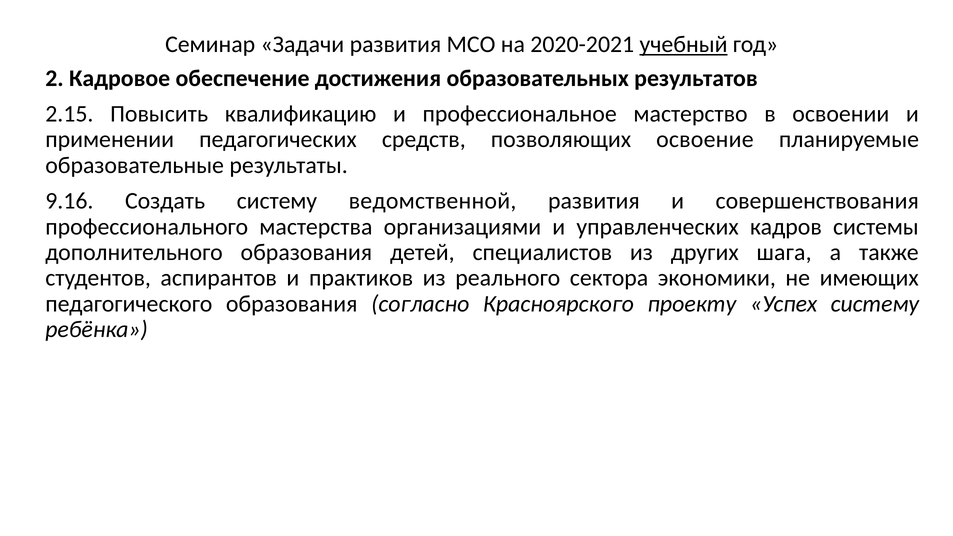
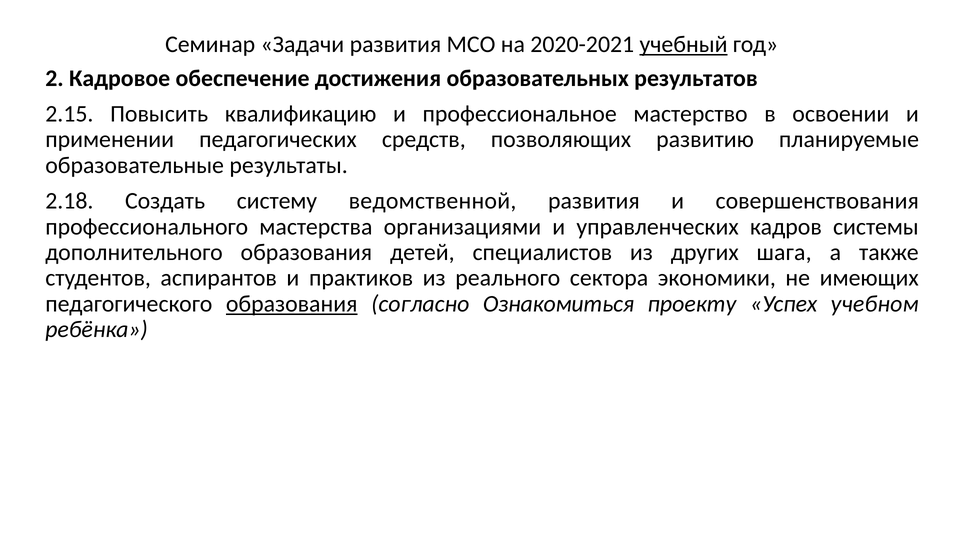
освоение: освоение -> развитию (705, 140)
9.16: 9.16 -> 2.18 (69, 201)
образования underline: none -> present (292, 304)
Красноярского: Красноярского -> Ознакомиться (559, 304)
Успех систему: систему -> учебном (875, 304)
